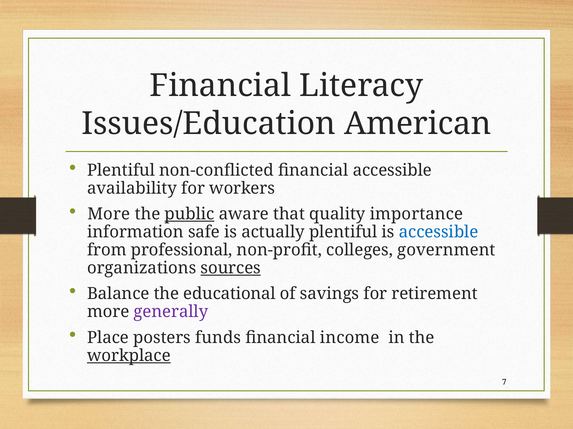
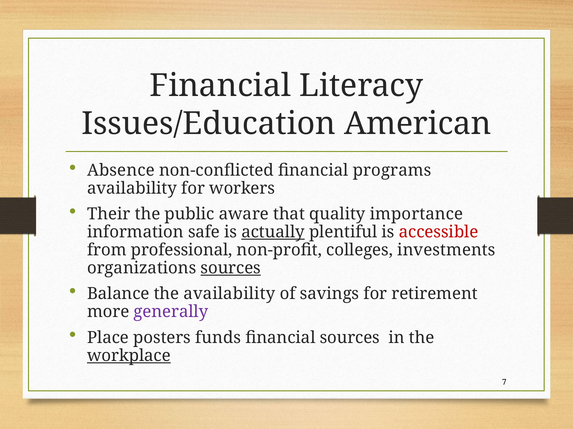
Plentiful: Plentiful -> Absence (121, 171)
financial accessible: accessible -> programs (392, 171)
More: More -> Their (109, 214)
public underline: present -> none (190, 214)
actually underline: none -> present (273, 232)
accessible colour: blue -> red (439, 232)
government: government -> investments (446, 250)
the educational: educational -> availability (229, 294)
financial income: income -> sources (350, 338)
